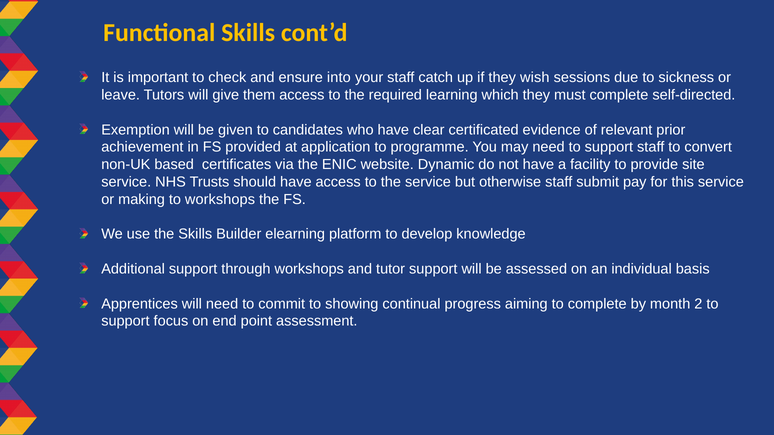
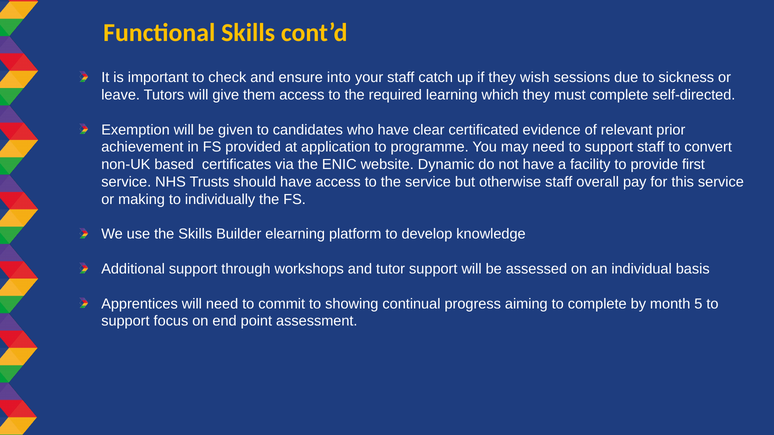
site: site -> first (693, 165)
submit: submit -> overall (598, 182)
to workshops: workshops -> individually (220, 200)
2: 2 -> 5 (698, 304)
